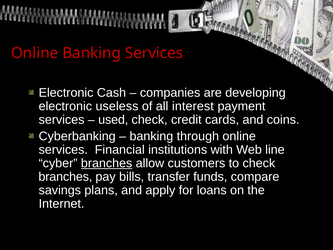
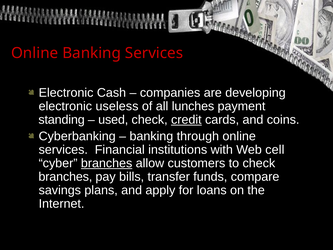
interest: interest -> lunches (193, 106)
services: services -> standing (62, 120)
credit underline: none -> present (186, 120)
line: line -> cell (275, 150)
